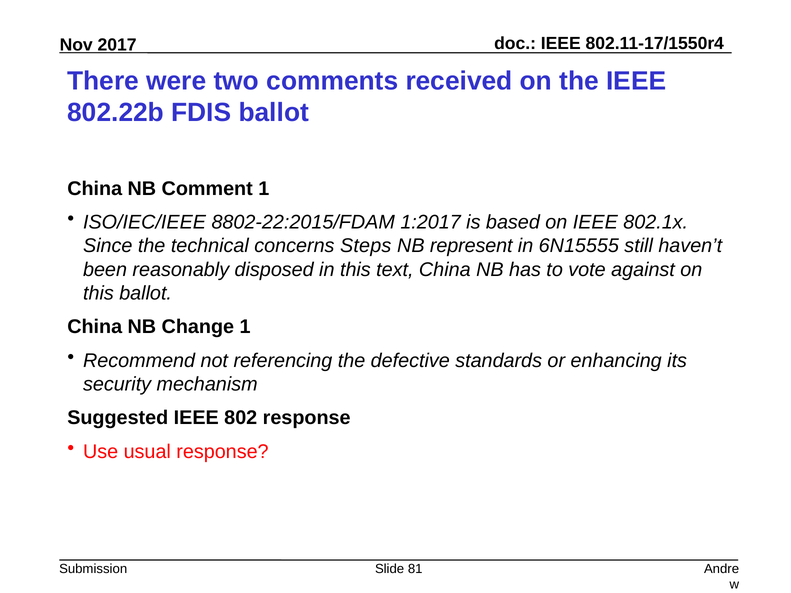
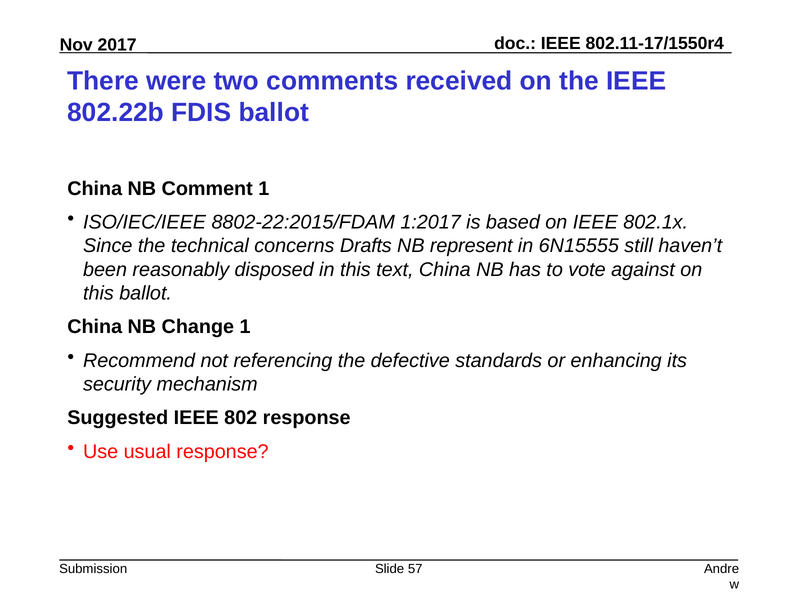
Steps: Steps -> Drafts (366, 246)
81: 81 -> 57 (415, 569)
